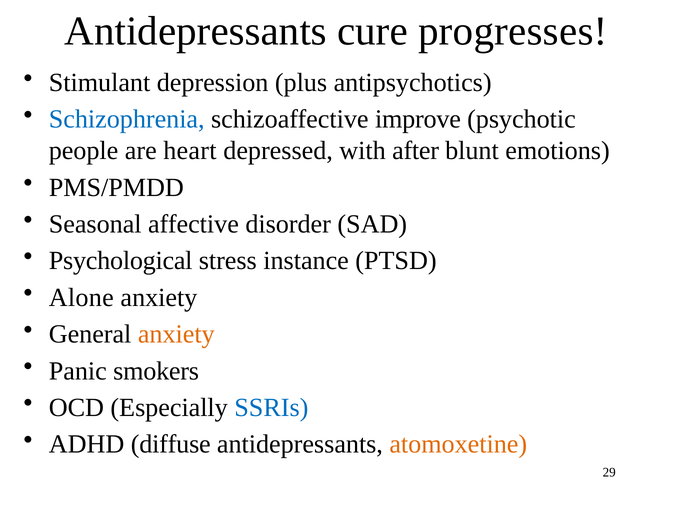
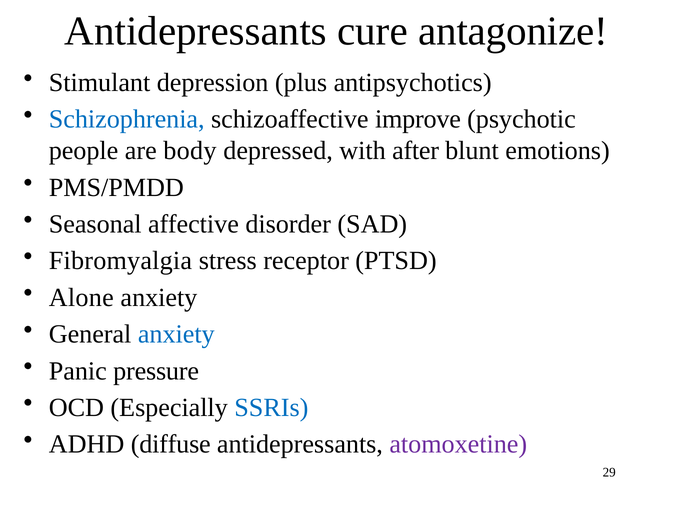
progresses: progresses -> antagonize (513, 31)
heart: heart -> body (190, 151)
Psychological: Psychological -> Fibromyalgia (120, 261)
instance: instance -> receptor (306, 261)
anxiety colour: orange -> blue (176, 334)
smokers: smokers -> pressure (156, 371)
atomoxetine colour: orange -> purple (458, 444)
